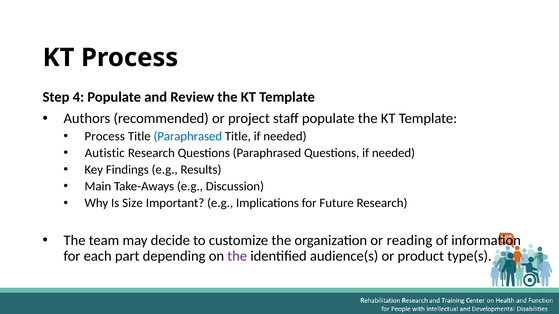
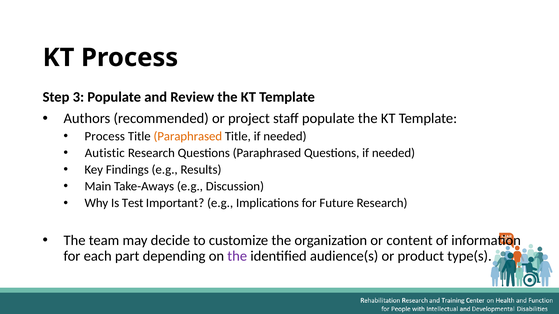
4: 4 -> 3 (78, 97)
Paraphrased colour: blue -> orange (188, 136)
Size: Size -> Test (133, 203)
reading: reading -> content (410, 241)
